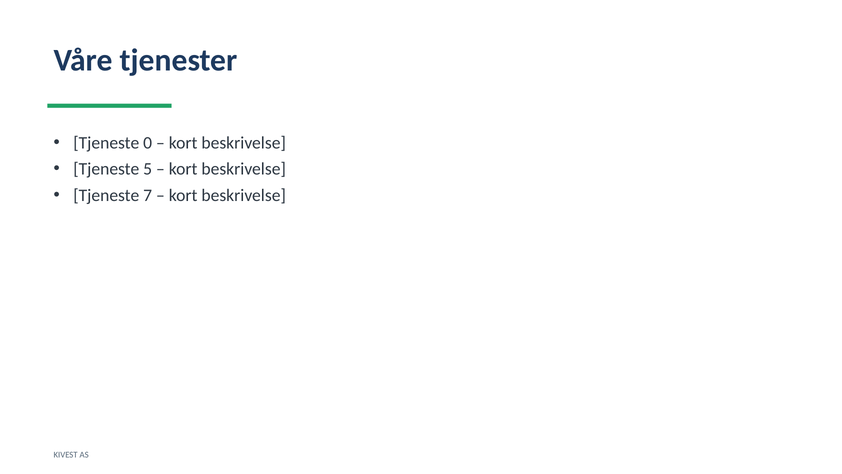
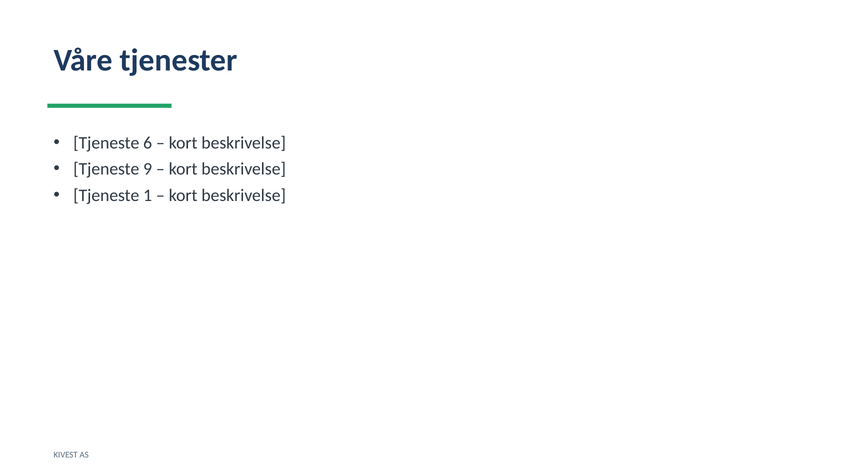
0: 0 -> 6 (148, 143)
5: 5 -> 9 (148, 169)
7: 7 -> 1 (148, 195)
